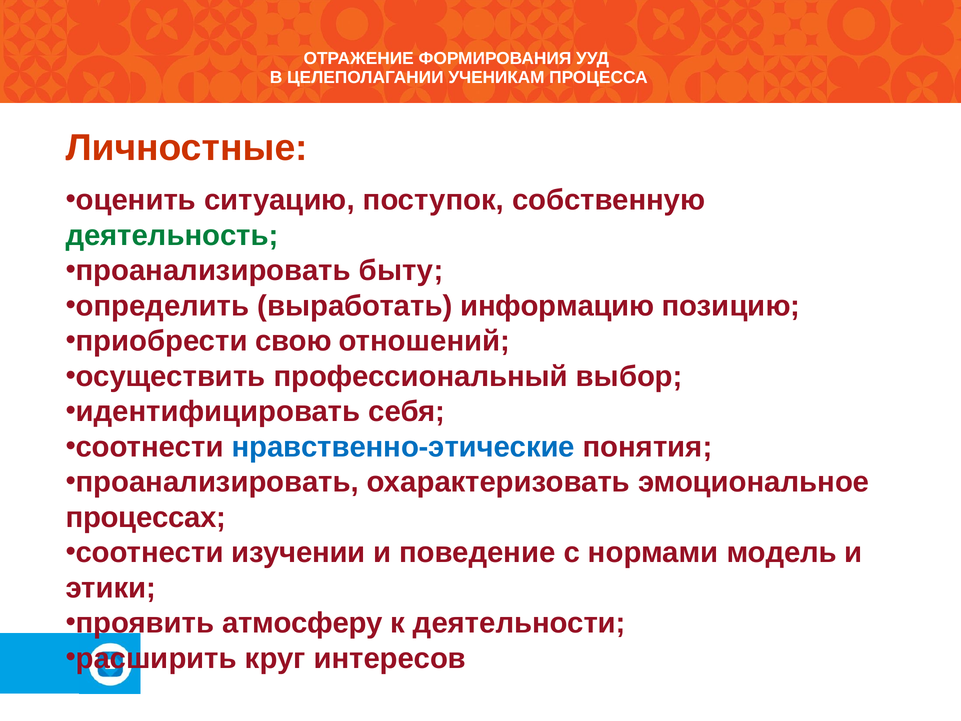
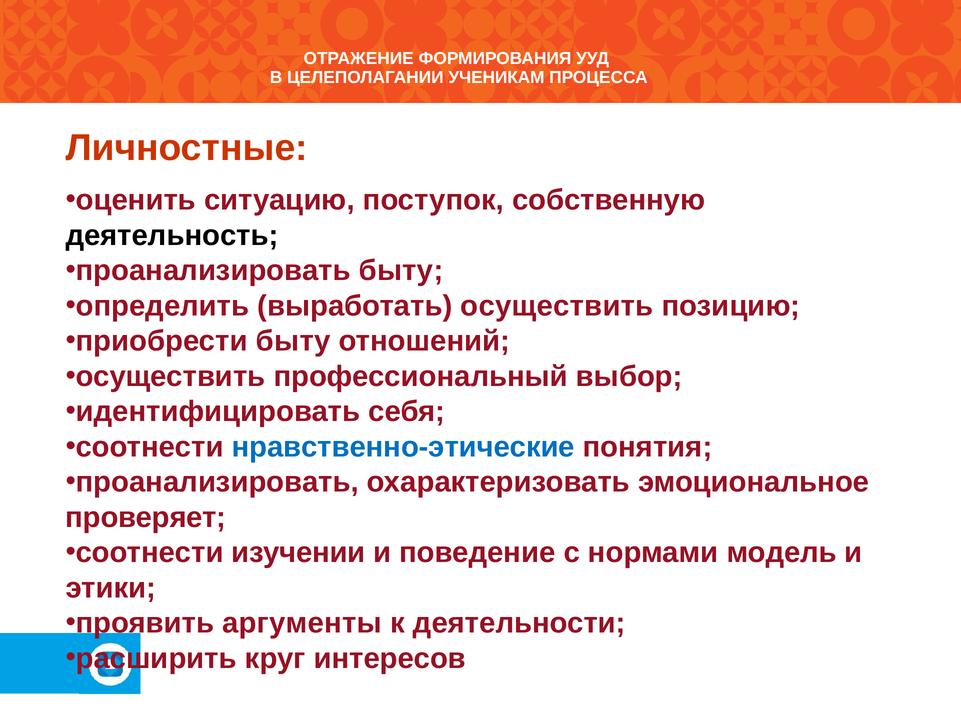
деятельность colour: green -> black (172, 235)
выработать информацию: информацию -> осуществить (557, 306)
приобрести свою: свою -> быту (293, 341)
процессах: процессах -> проверяет (146, 517)
атмосферу: атмосферу -> аргументы (302, 623)
